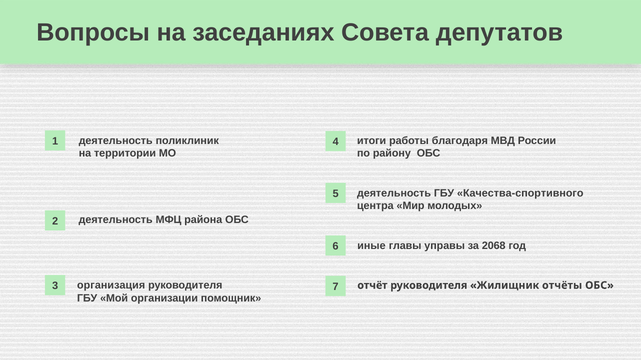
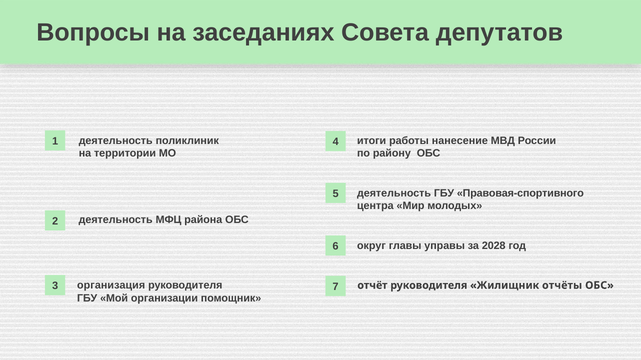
благодаря: благодаря -> нанесение (460, 141)
Качества-спортивного: Качества-спортивного -> Правовая-спортивного (520, 193)
иные: иные -> округ (371, 246)
2068: 2068 -> 2028 (494, 246)
